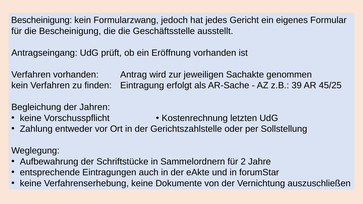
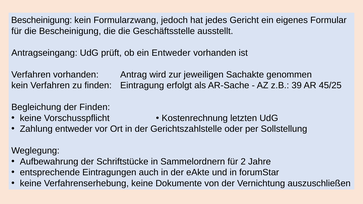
ein Eröffnung: Eröffnung -> Entweder (171, 53)
der Jahren: Jahren -> Finden (95, 107)
